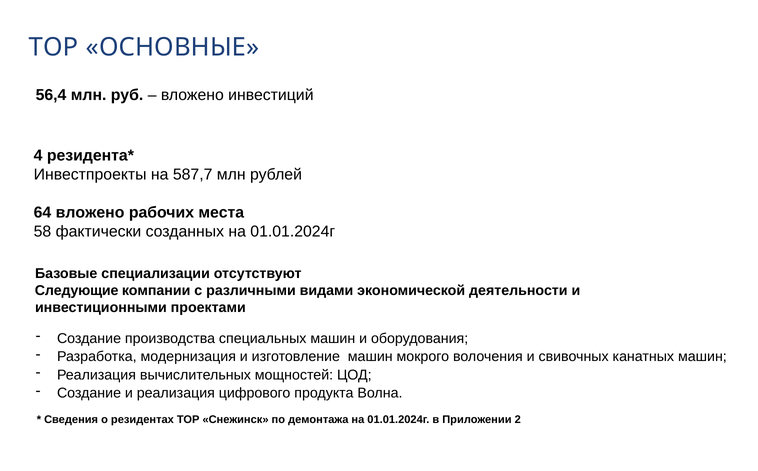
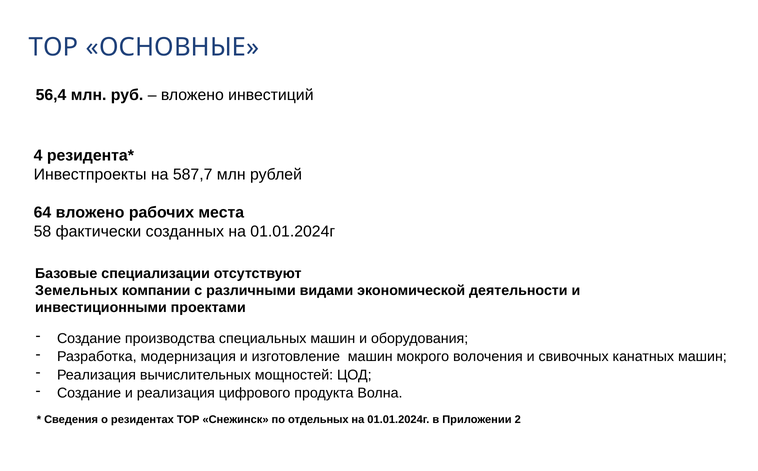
Следующие: Следующие -> Земельных (76, 290)
демонтажа: демонтажа -> отдельных (318, 420)
